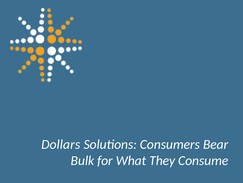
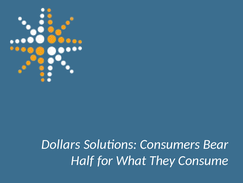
Bulk: Bulk -> Half (82, 160)
